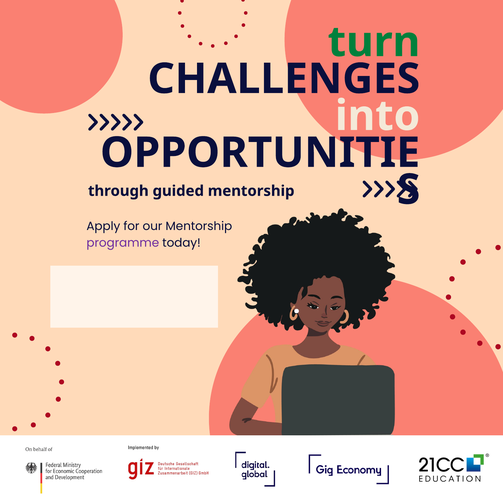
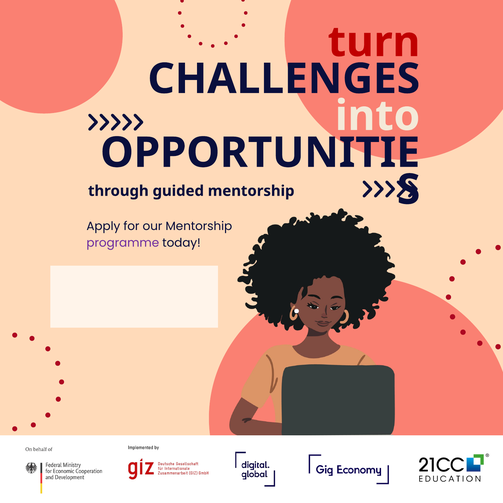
turn colour: green -> red (374, 42)
